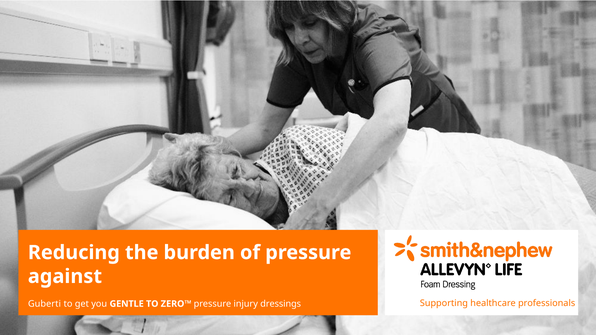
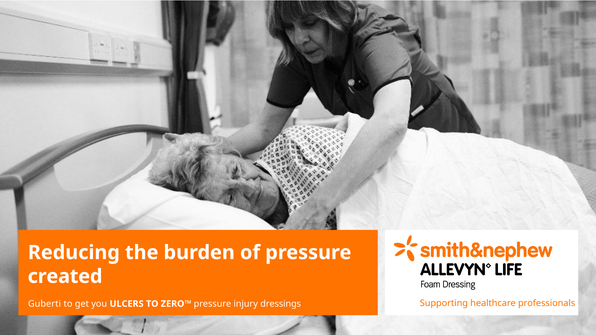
against: against -> created (65, 277)
GENTLE: GENTLE -> ULCERS (127, 304)
